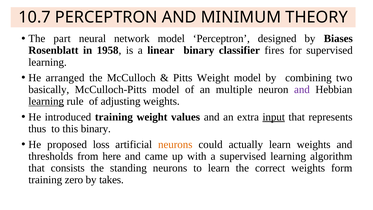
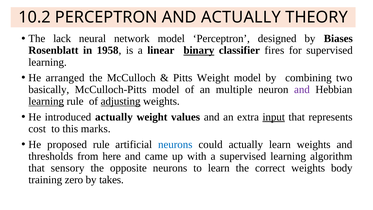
10.7: 10.7 -> 10.2 (35, 17)
AND MINIMUM: MINIMUM -> ACTUALLY (241, 17)
part: part -> lack (62, 39)
binary underline: none -> present (199, 50)
adjusting underline: none -> present (121, 101)
introduced training: training -> actually (114, 117)
thus: thus -> cost (37, 129)
this binary: binary -> marks (96, 129)
proposed loss: loss -> rule (101, 144)
neurons colour: orange -> blue (175, 144)
consists: consists -> sensory (68, 168)
standing: standing -> opposite (128, 168)
form: form -> body (342, 168)
